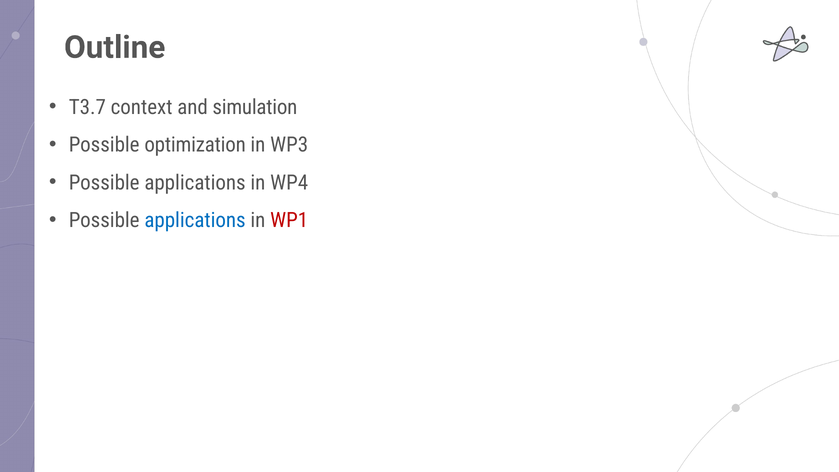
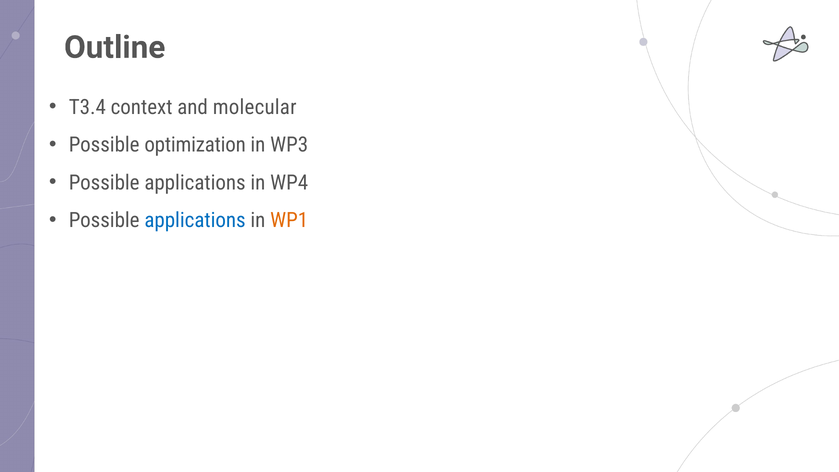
T3.7: T3.7 -> T3.4 (87, 107)
simulation: simulation -> molecular (255, 107)
WP1 colour: red -> orange (289, 220)
